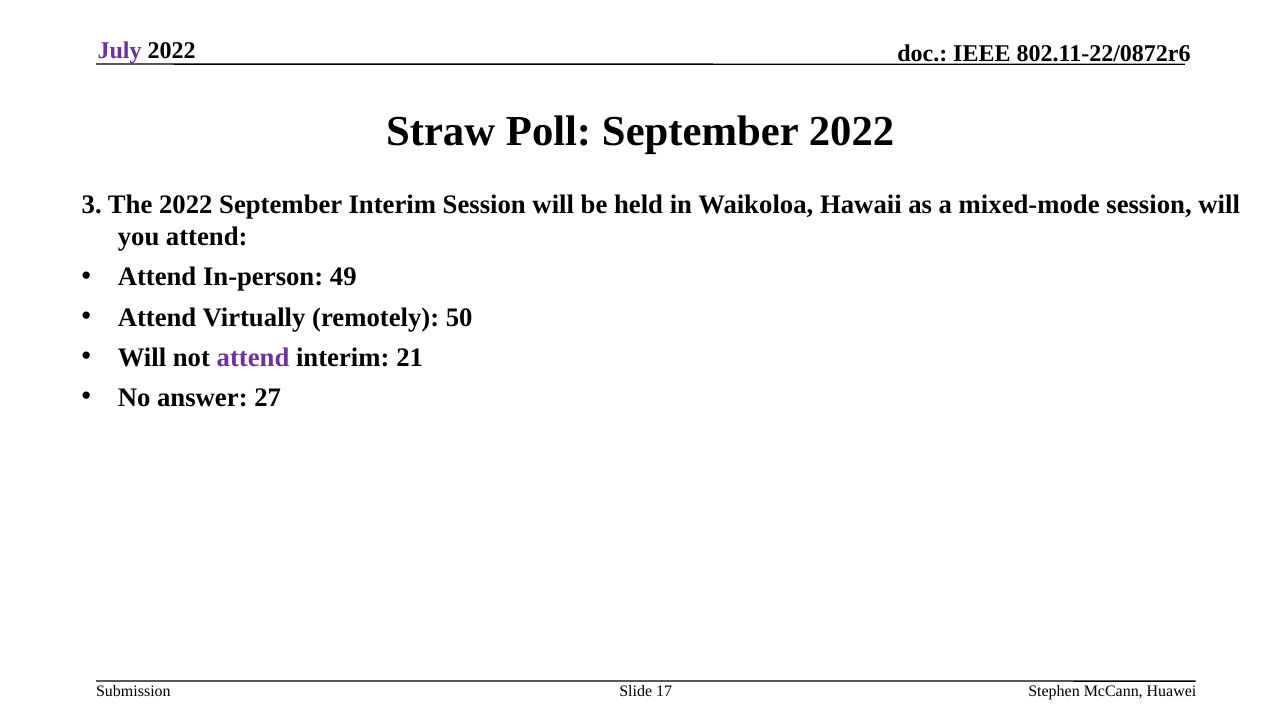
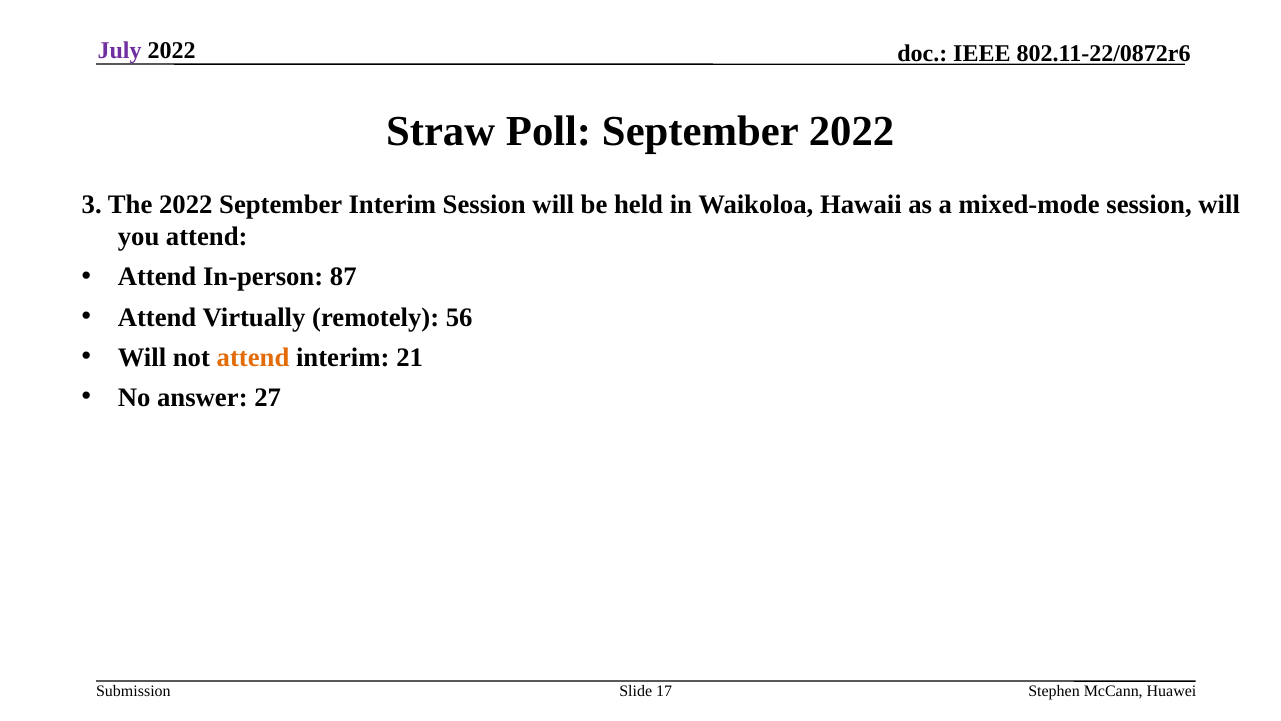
49: 49 -> 87 (343, 277)
50: 50 -> 56 (459, 317)
attend colour: purple -> orange (253, 357)
